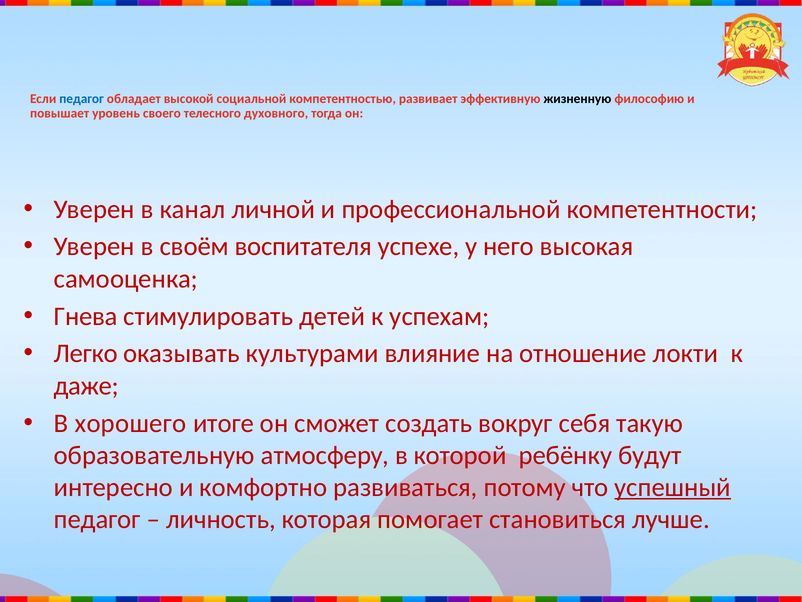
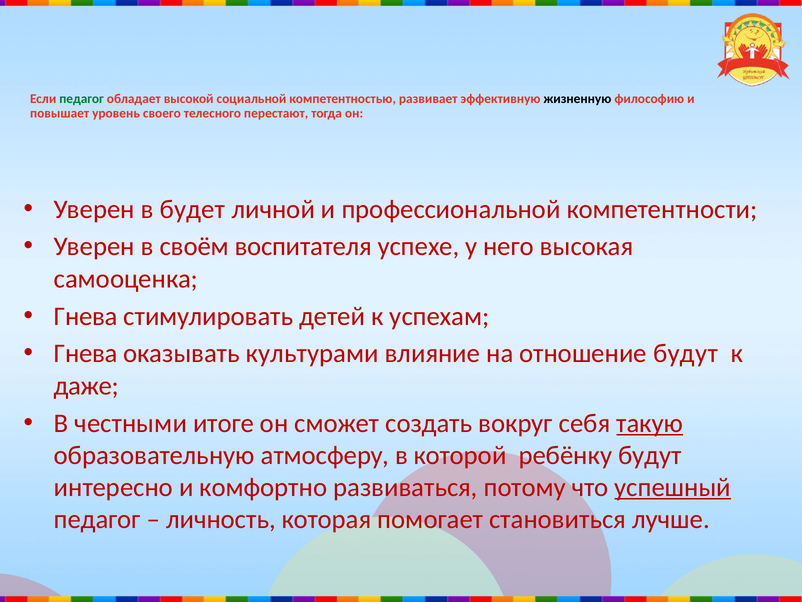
педагог colour: blue -> green (82, 99)
духовного: духовного -> перестают (276, 113)
канал: канал -> будет (192, 209)
Легко: Легко -> Гнева (86, 353)
отношение локти: локти -> будут (686, 353)
хорошего: хорошего -> честными (131, 423)
такую underline: none -> present (650, 423)
